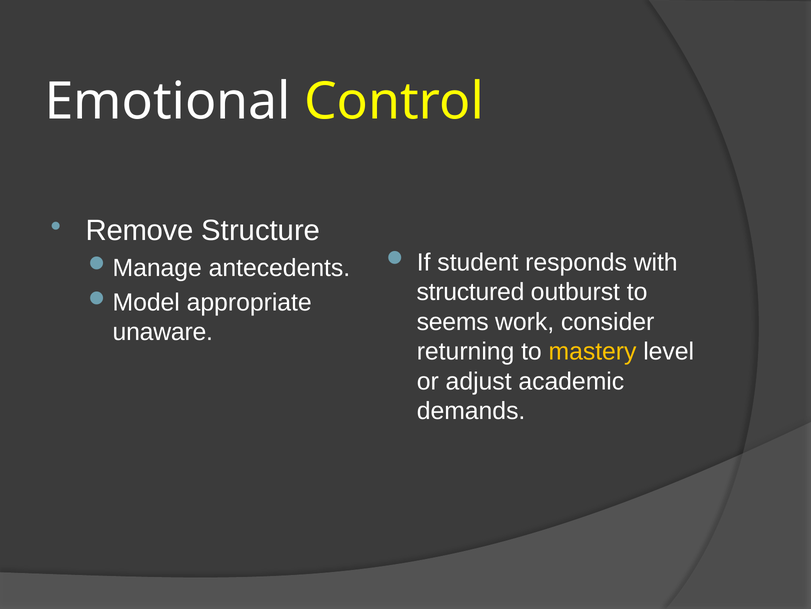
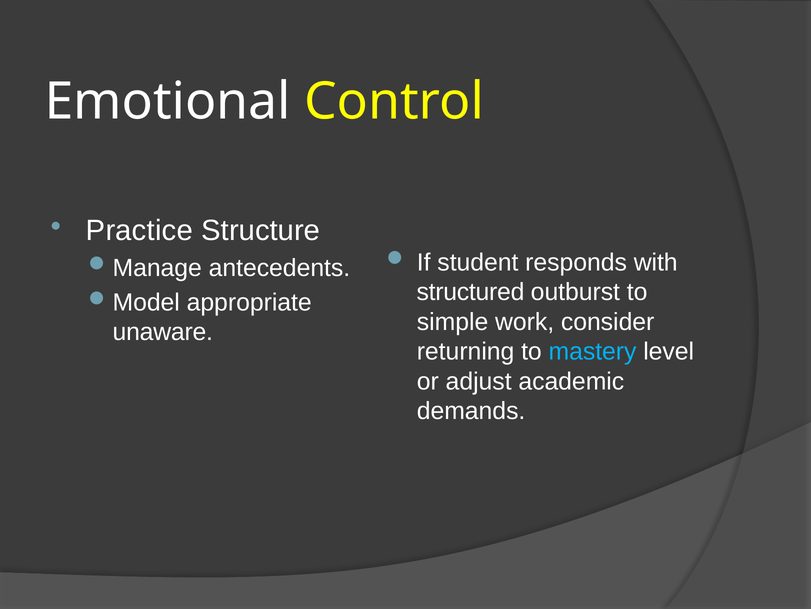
Remove: Remove -> Practice (139, 230)
seems: seems -> simple (453, 322)
mastery colour: yellow -> light blue (593, 351)
